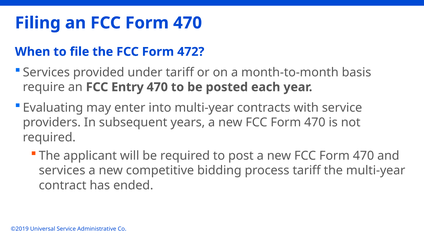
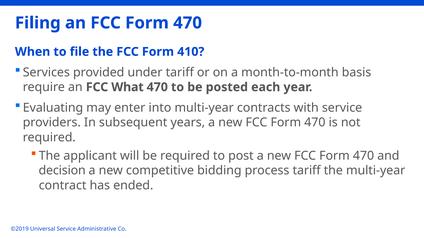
472: 472 -> 410 (191, 52)
Entry: Entry -> What (127, 87)
services: services -> decision (62, 171)
